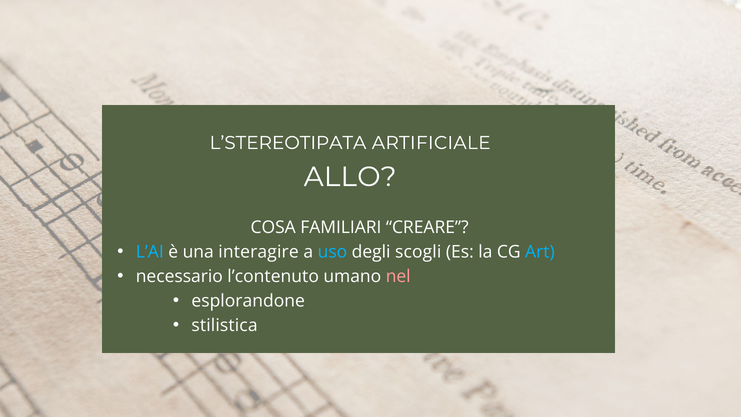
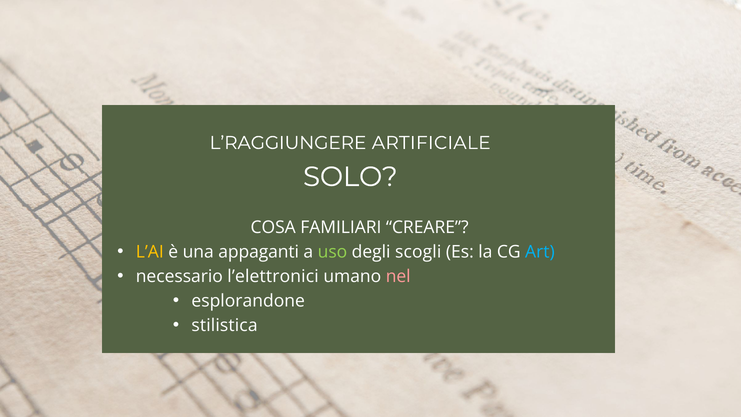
L’STEREOTIPATA: L’STEREOTIPATA -> L’RAGGIUNGERE (288, 143)
ALLO: ALLO -> SOLO (350, 177)
L’AI colour: light blue -> yellow (150, 252)
interagire: interagire -> appaganti (259, 252)
uso colour: light blue -> light green (332, 252)
l’contenuto: l’contenuto -> l’elettronici (273, 276)
